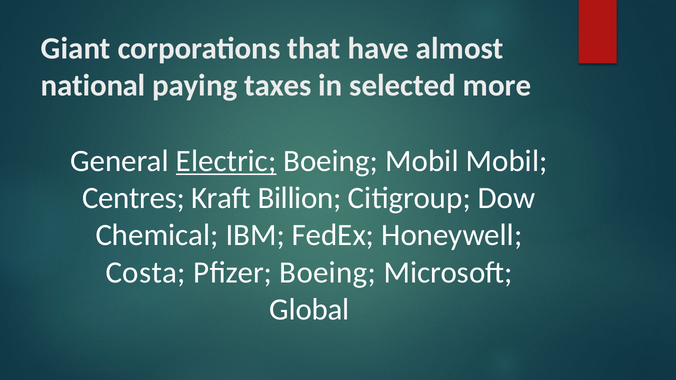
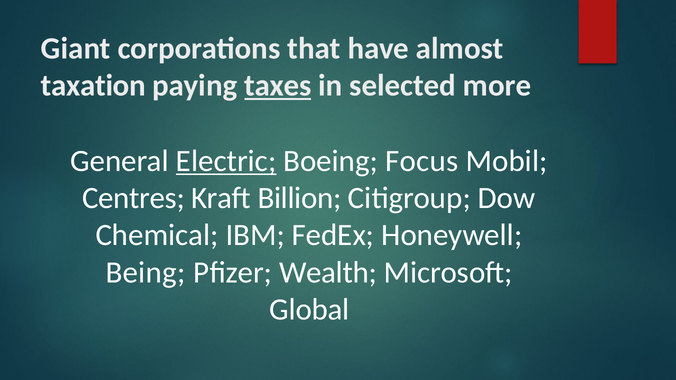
national: national -> taxation (93, 86)
taxes underline: none -> present (278, 86)
Boeing Mobil: Mobil -> Focus (422, 161)
Costa: Costa -> Being (146, 273)
Pfizer Boeing: Boeing -> Wealth (328, 273)
